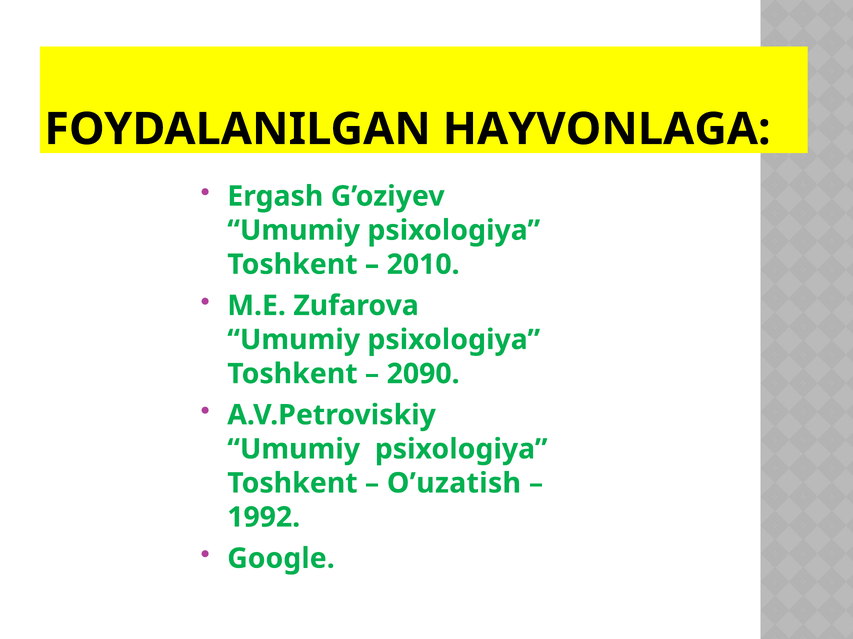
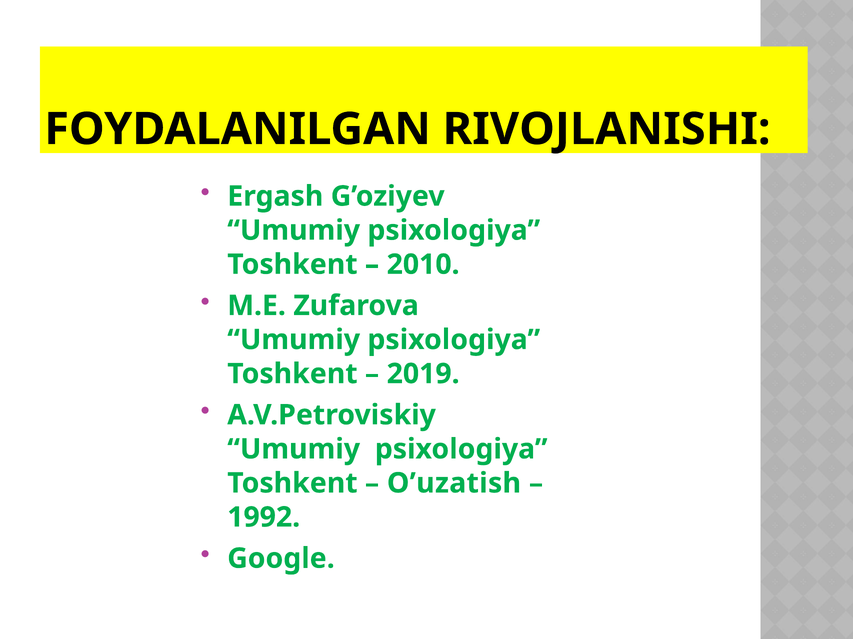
HAYVONLAGA: HAYVONLAGA -> RIVOJLANISHI (607, 129)
2090: 2090 -> 2019 (423, 374)
